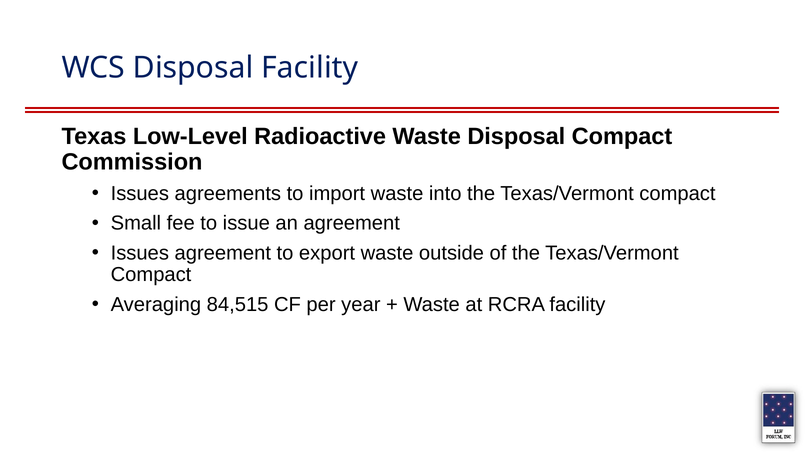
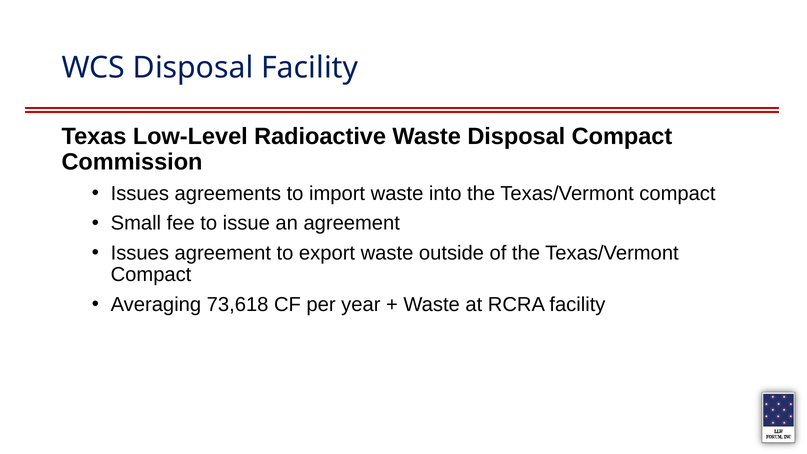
84,515: 84,515 -> 73,618 (238, 304)
